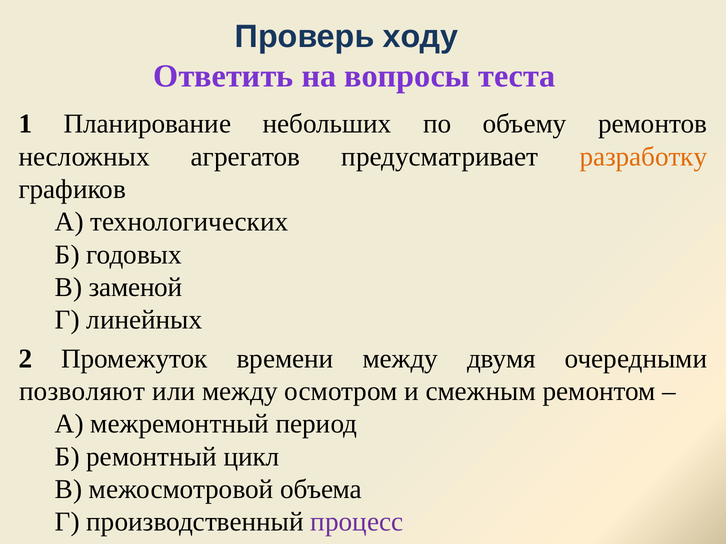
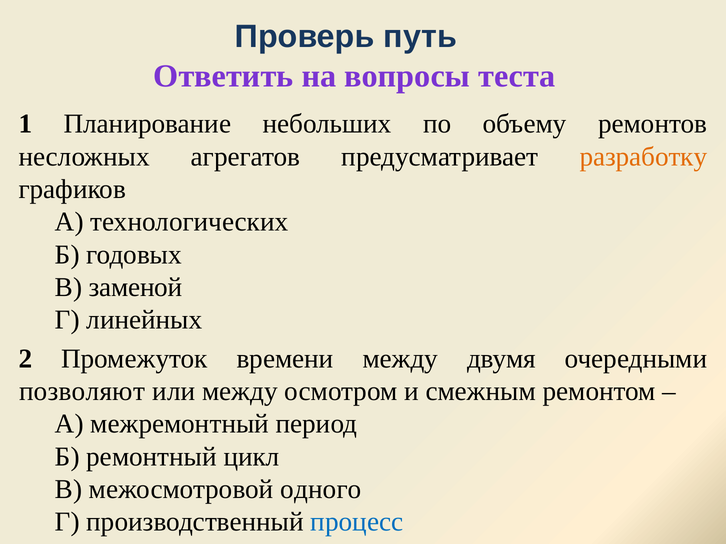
ходу: ходу -> путь (420, 37)
объема: объема -> одного (321, 490)
процесс colour: purple -> blue (357, 522)
